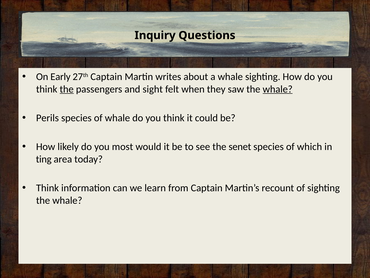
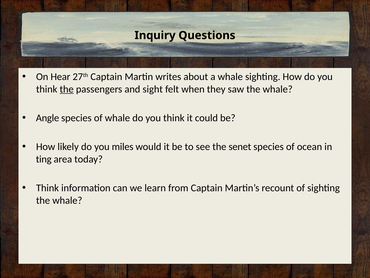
Early: Early -> Hear (60, 77)
whale underline: present -> none (278, 89)
Perils: Perils -> Angle (48, 118)
most: most -> miles (123, 147)
which: which -> ocean (310, 147)
